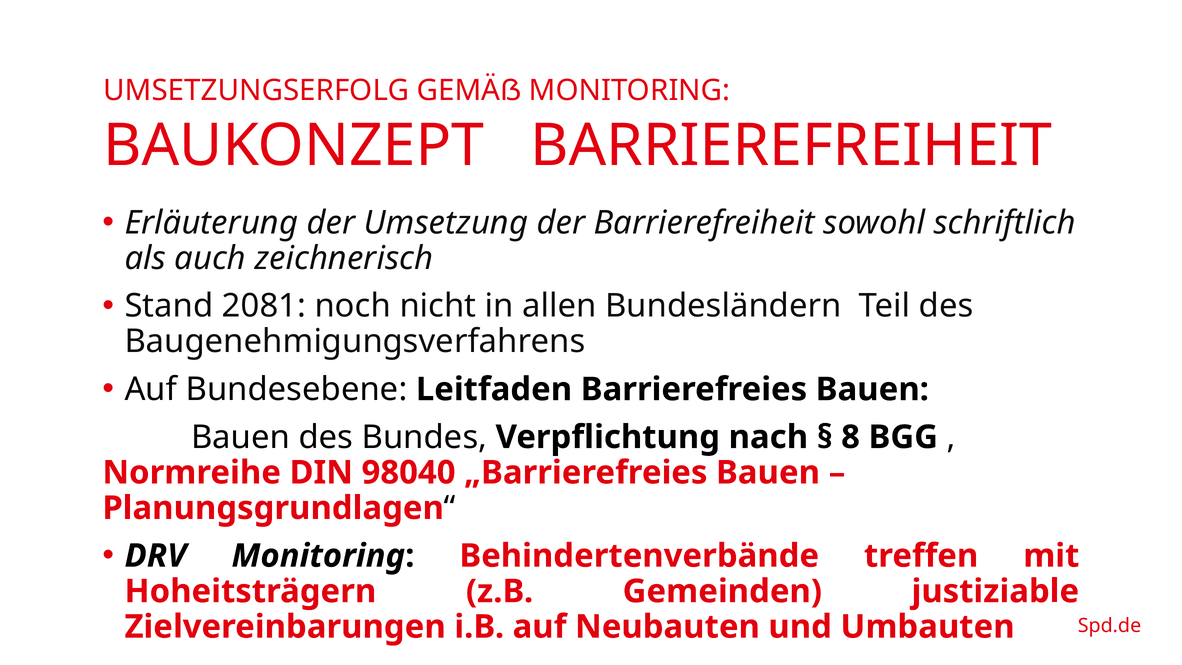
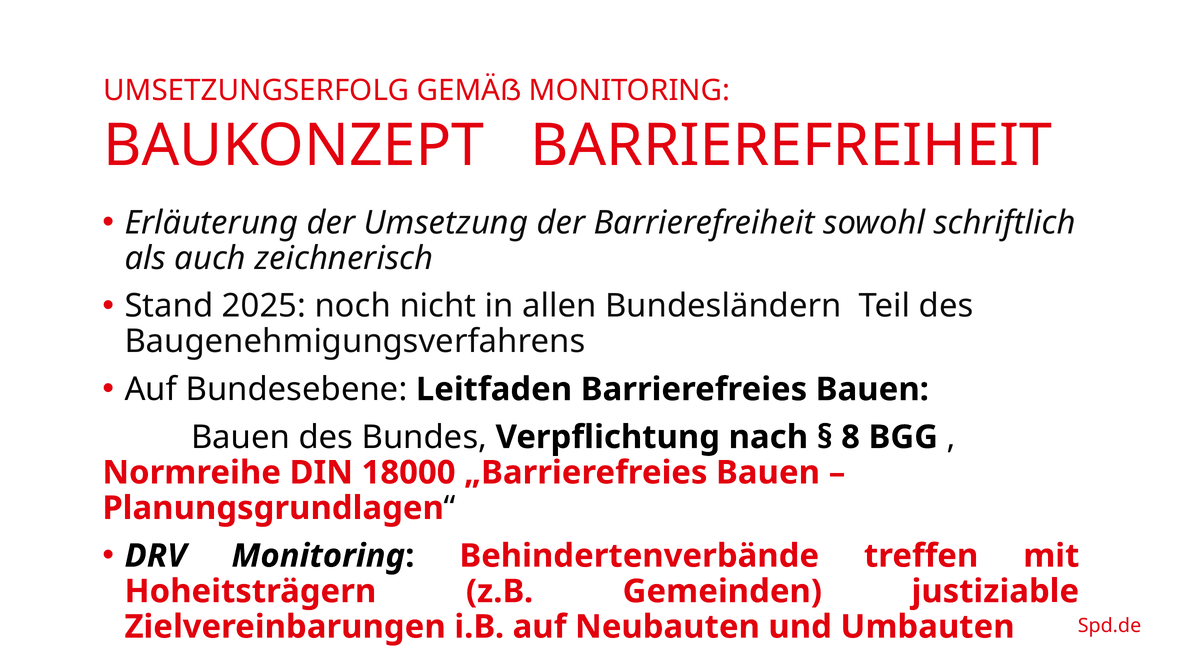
2081: 2081 -> 2025 (264, 306)
98040: 98040 -> 18000 (409, 473)
